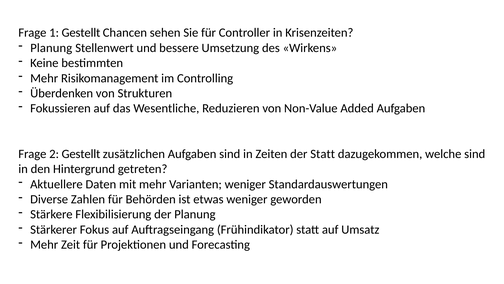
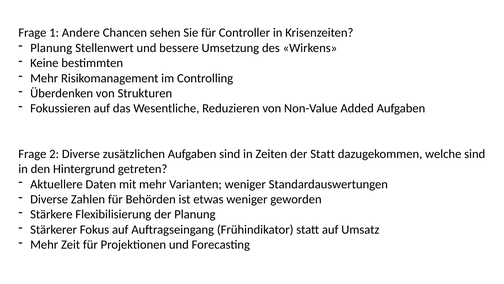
1 Gestellt: Gestellt -> Andere (81, 33)
2 Gestellt: Gestellt -> Diverse (81, 154)
